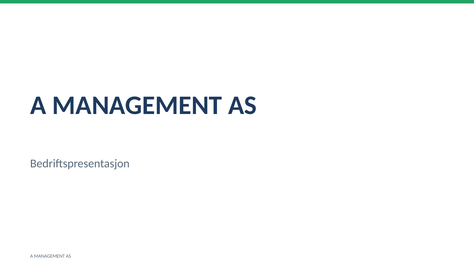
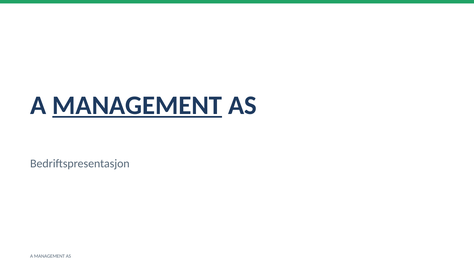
MANAGEMENT underline: none -> present (137, 105)
